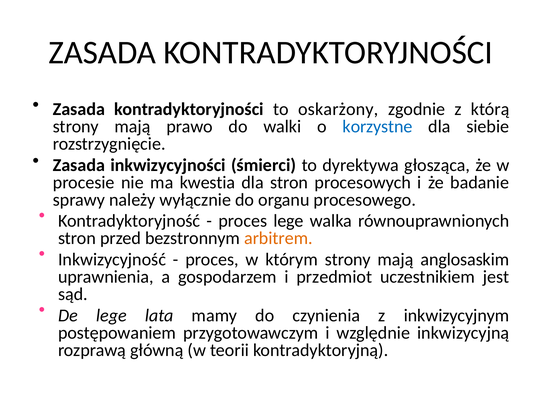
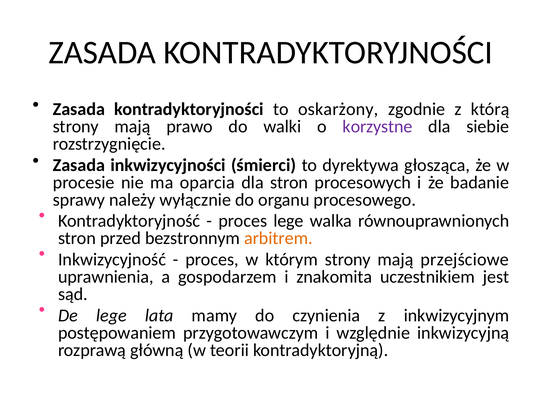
korzystne colour: blue -> purple (378, 126)
kwestia: kwestia -> oparcia (207, 182)
anglosaskim: anglosaskim -> przejściowe (465, 259)
przedmiot: przedmiot -> znakomita (334, 277)
